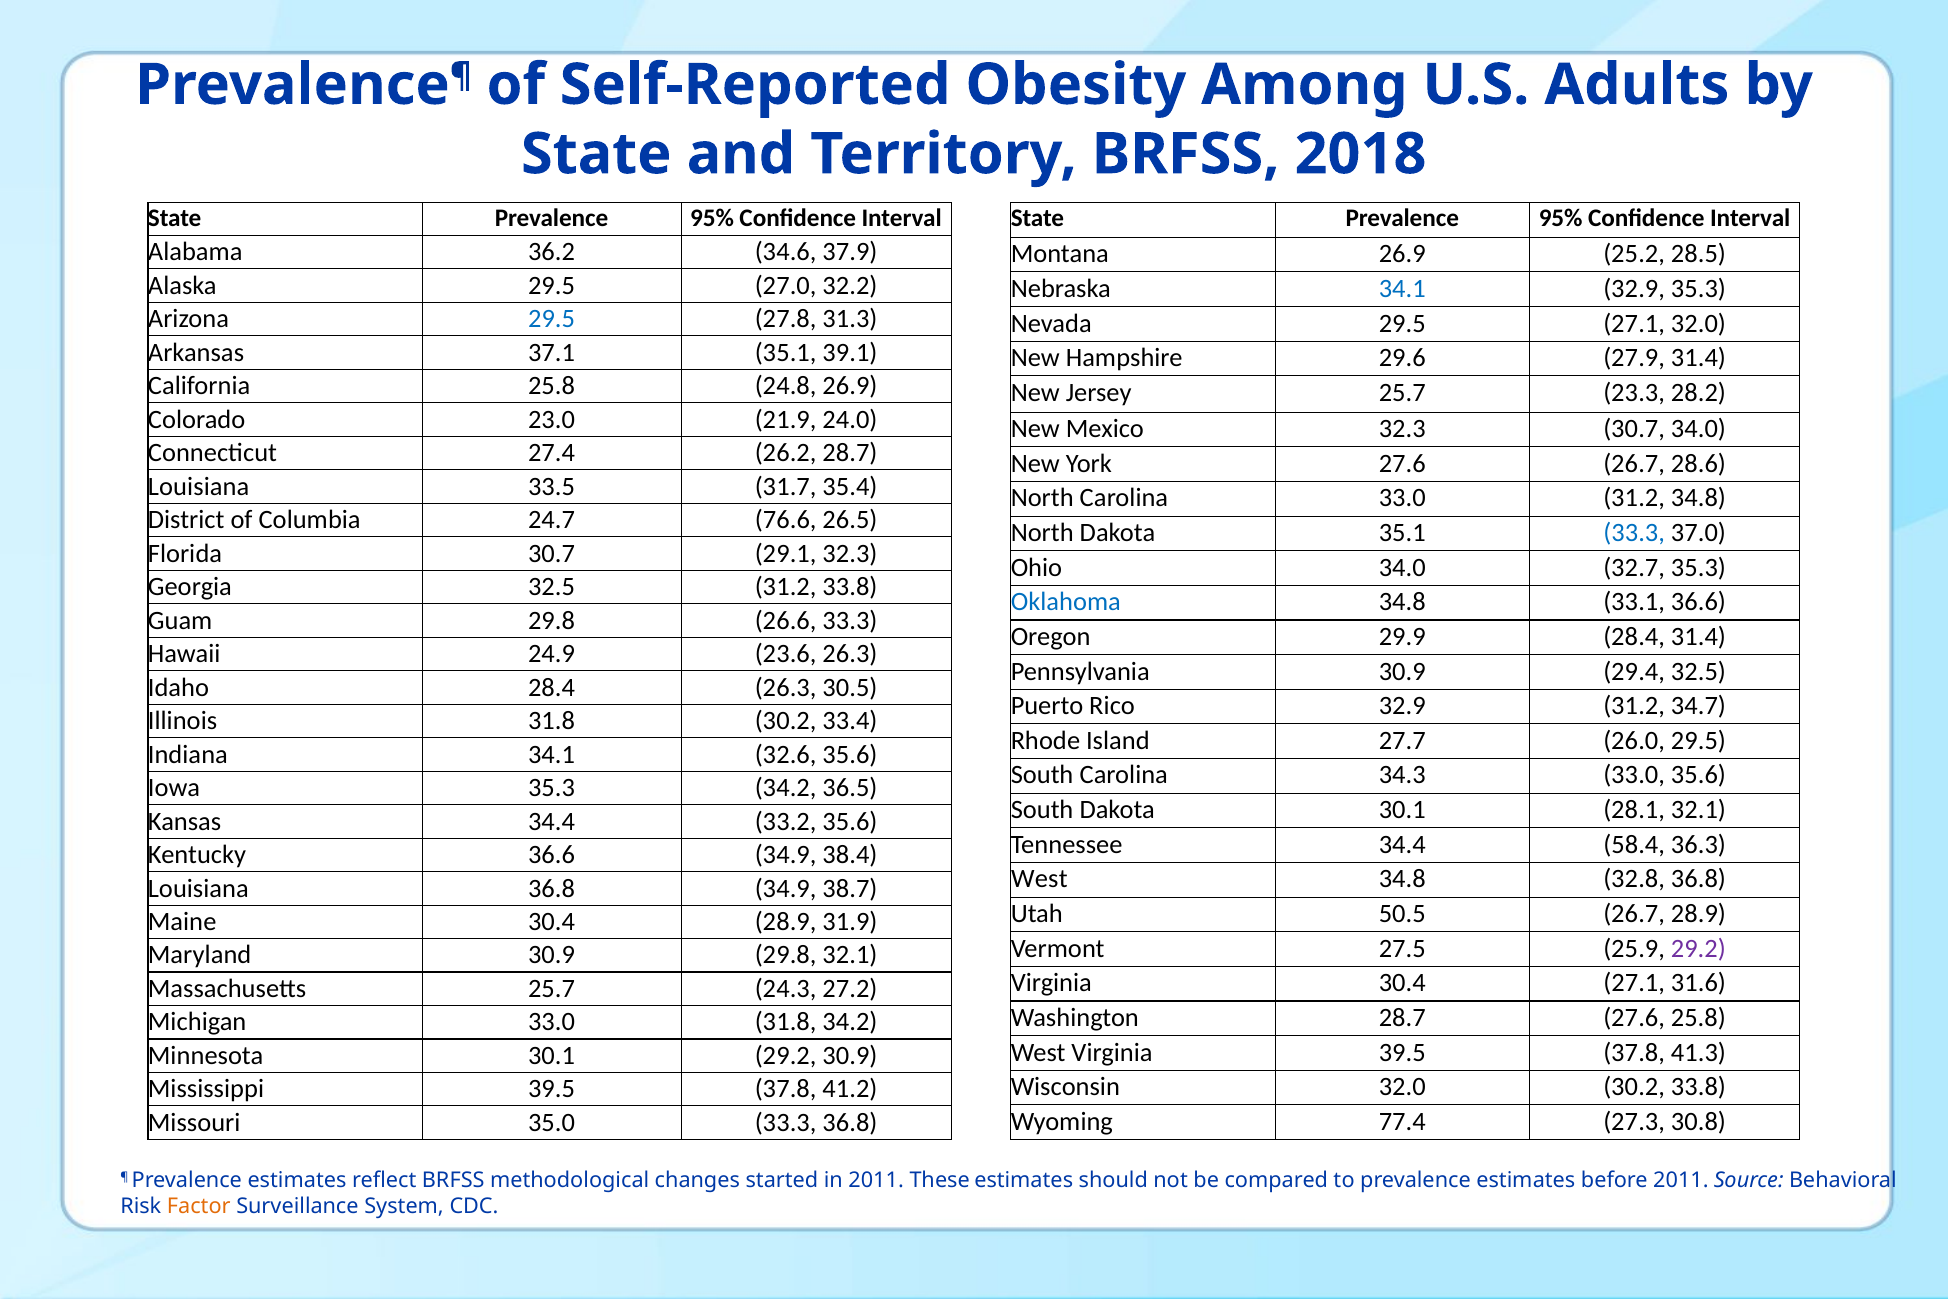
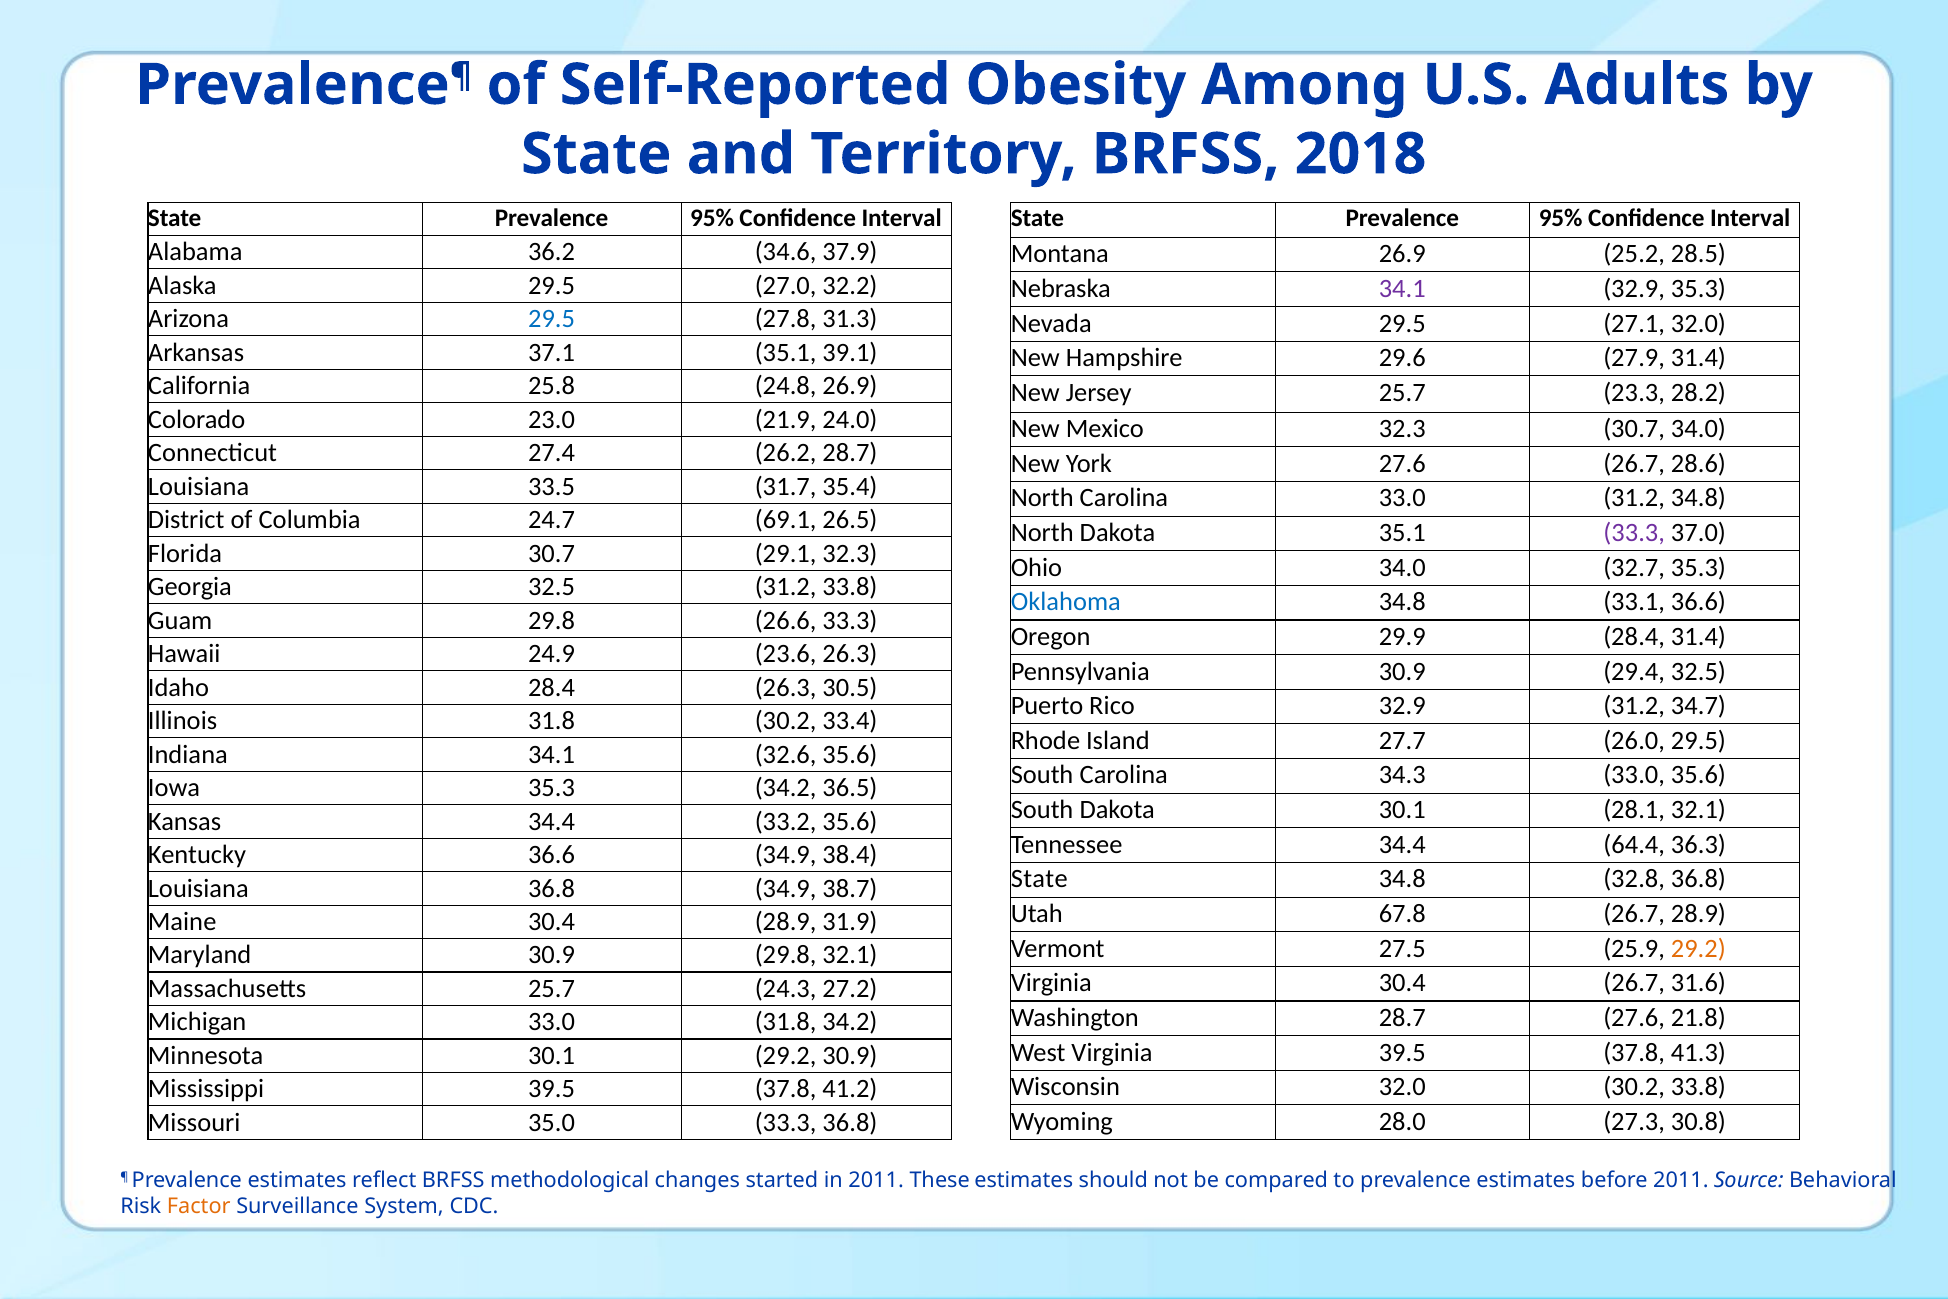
34.1 colour: blue -> purple (1402, 289)
76.6: 76.6 -> 69.1 (786, 520)
33.3 colour: blue -> purple (1634, 533)
58.4: 58.4 -> 64.4 (1634, 844)
West: West -> State (1039, 879)
50.5: 50.5 -> 67.8 (1402, 914)
29.2 colour: purple -> orange (1698, 948)
30.4 27.1: 27.1 -> 26.7 (1634, 983)
27.6 25.8: 25.8 -> 21.8 (1698, 1017)
77.4: 77.4 -> 28.0 (1402, 1121)
